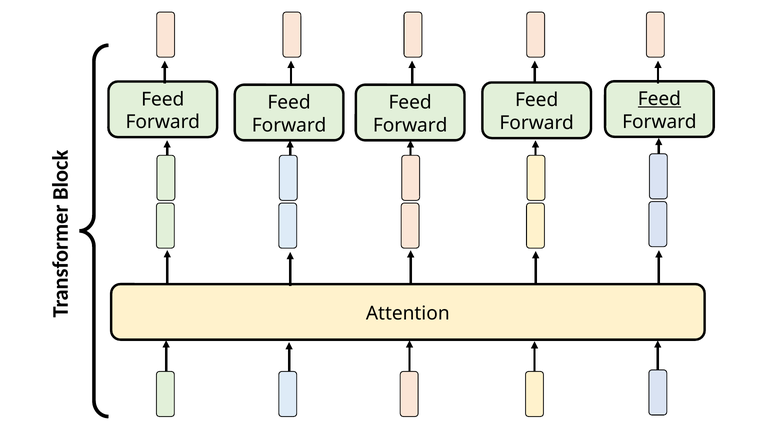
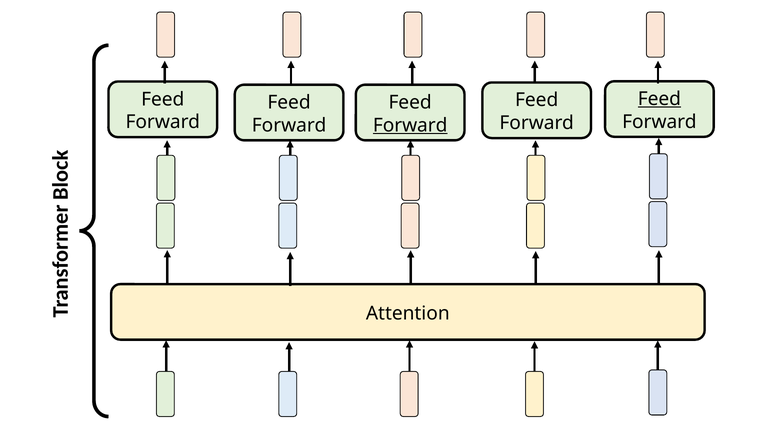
Forward underline: none -> present (410, 125)
